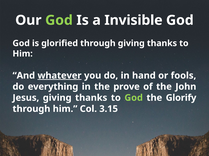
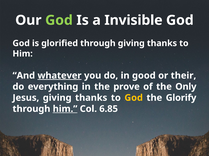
hand: hand -> good (144, 76)
fools: fools -> their (183, 76)
John: John -> Only (186, 87)
God colour: light green -> yellow (134, 98)
him underline: none -> present (65, 109)
3.15: 3.15 -> 6.85 (109, 109)
